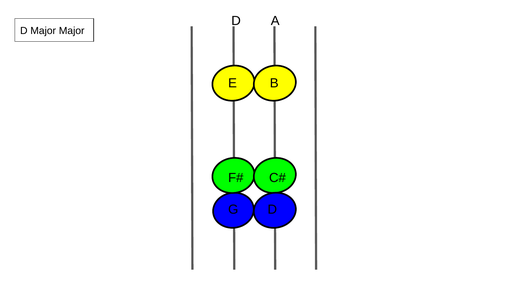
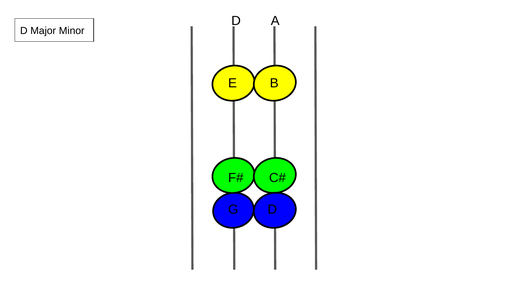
Major Major: Major -> Minor (72, 31)
